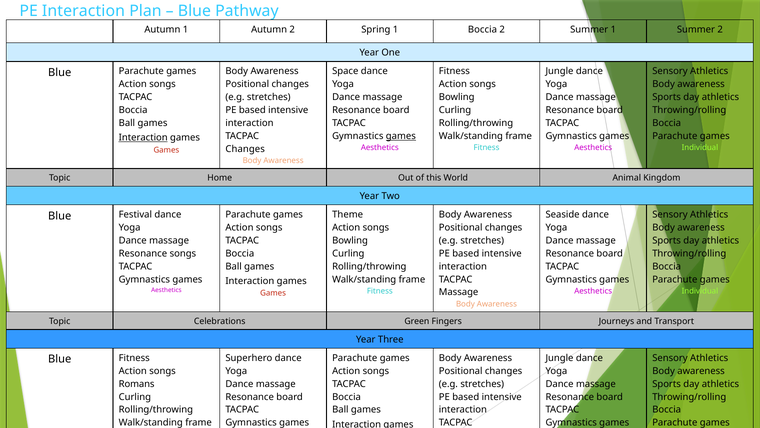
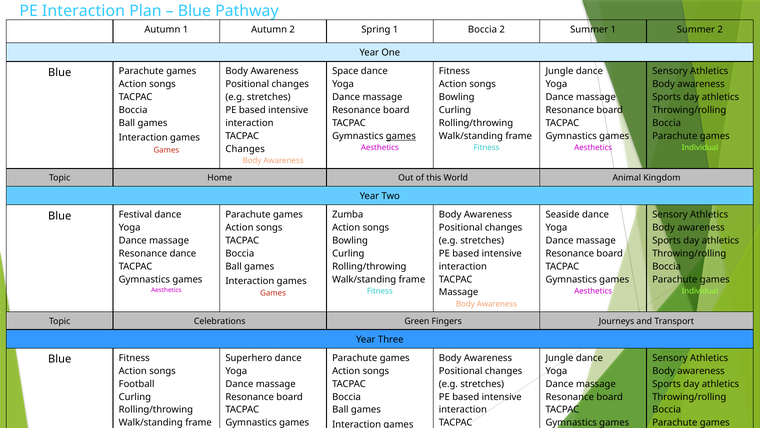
Interaction underline: present -> none (143, 138)
Theme: Theme -> Zumba (348, 214)
Resonance songs: songs -> dance (183, 253)
Romans: Romans -> Football (137, 383)
